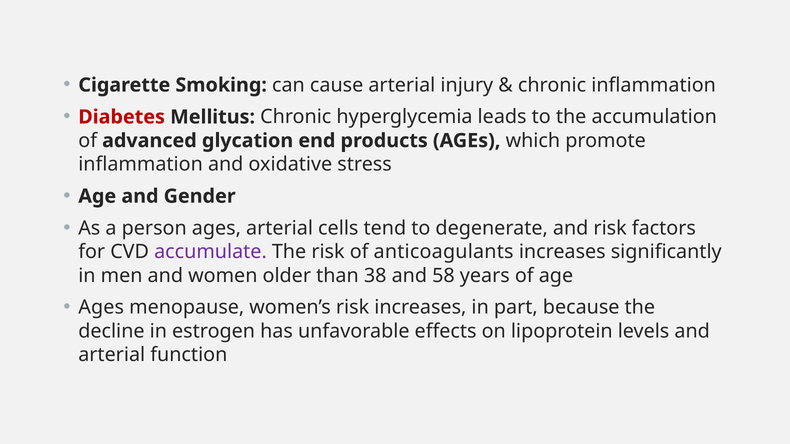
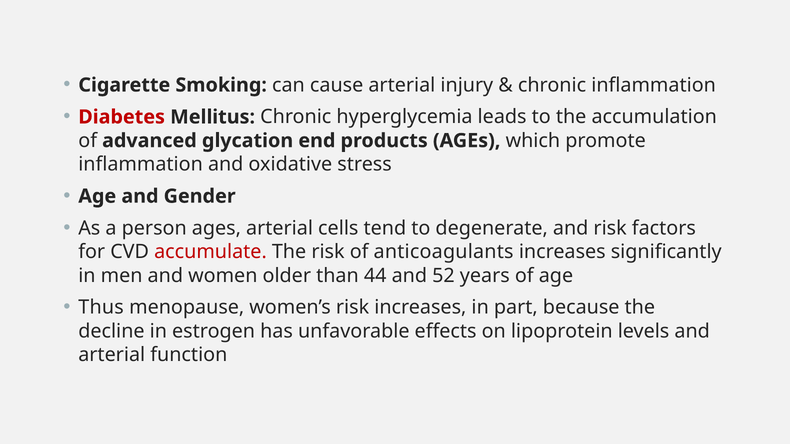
accumulate colour: purple -> red (210, 252)
38: 38 -> 44 (375, 276)
58: 58 -> 52 (443, 276)
Ages: Ages -> Thus (101, 308)
